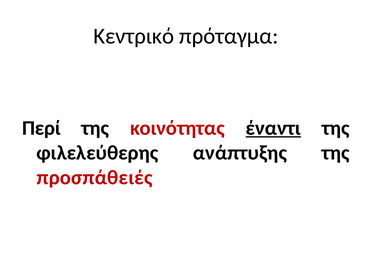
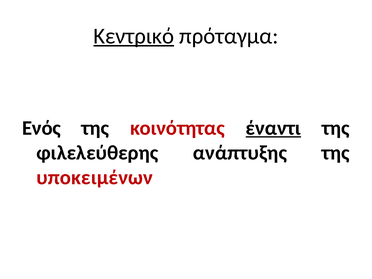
Κεντρικό underline: none -> present (134, 36)
Περί: Περί -> Ενός (41, 128)
προσπάθειές: προσπάθειές -> υποκειμένων (95, 178)
